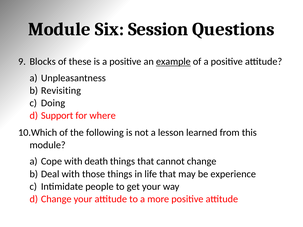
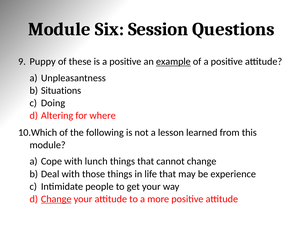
Blocks: Blocks -> Puppy (43, 62)
Revisiting: Revisiting -> Situations (61, 91)
Support: Support -> Altering (57, 116)
death: death -> lunch (96, 162)
Change underline: none -> present (56, 199)
